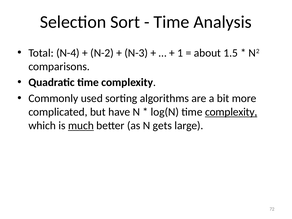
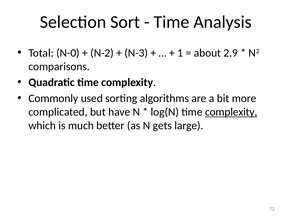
N-4: N-4 -> N-0 (68, 53)
1.5: 1.5 -> 2.9 (231, 53)
much underline: present -> none (81, 126)
